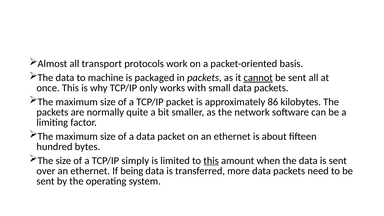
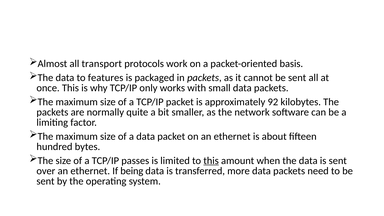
machine: machine -> features (106, 78)
cannot underline: present -> none (258, 78)
86: 86 -> 92 (273, 102)
simply: simply -> passes (135, 161)
